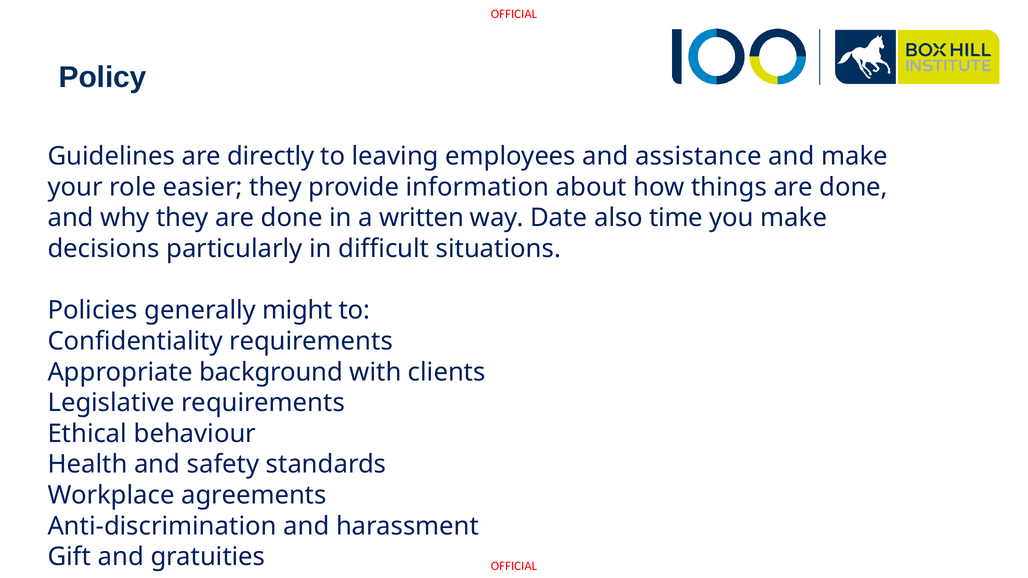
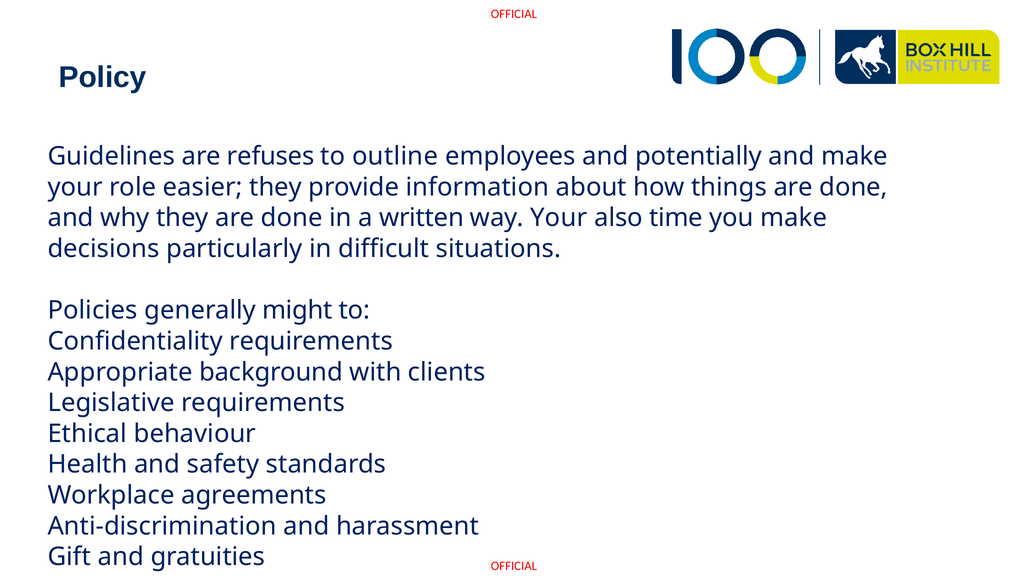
directly: directly -> refuses (271, 156)
leaving: leaving -> outline (395, 156)
assistance: assistance -> potentially (699, 156)
way Date: Date -> Your (559, 218)
